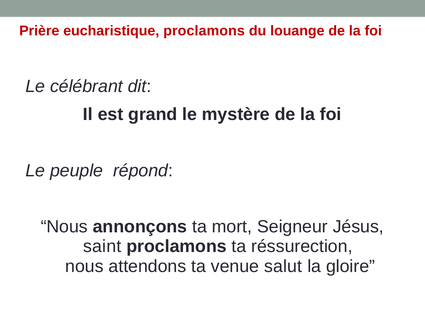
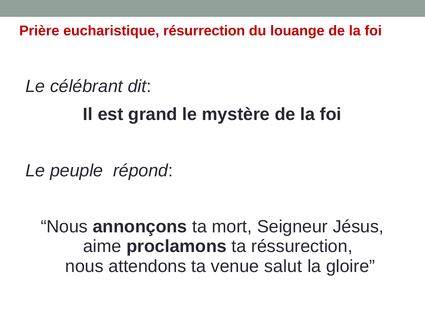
eucharistique proclamons: proclamons -> résurrection (204, 31)
saint: saint -> aime (102, 247)
